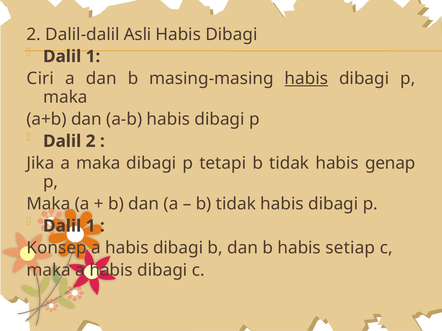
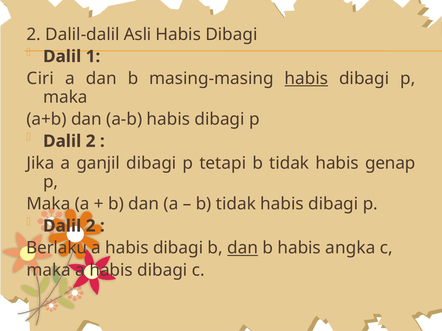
a maka: maka -> ganjil (98, 163)
1: 1 -> 2 (91, 226)
Konsep: Konsep -> Berlaku (57, 248)
dan underline: none -> present (243, 248)
setiap: setiap -> angka (350, 248)
